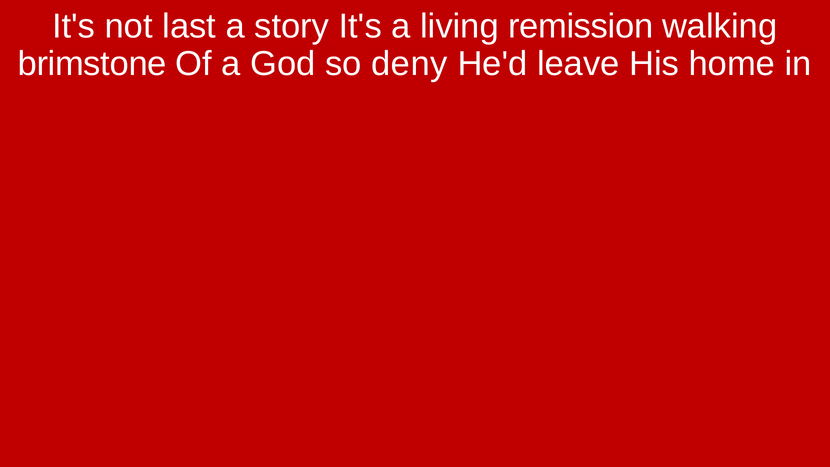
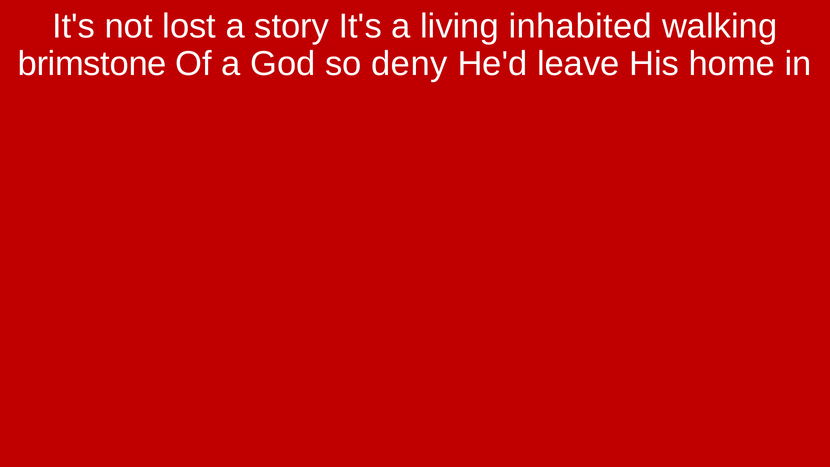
last: last -> lost (189, 26)
remission: remission -> inhabited (580, 26)
